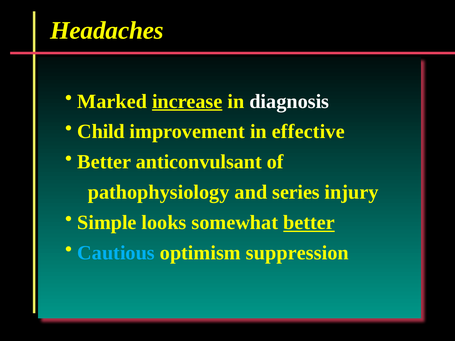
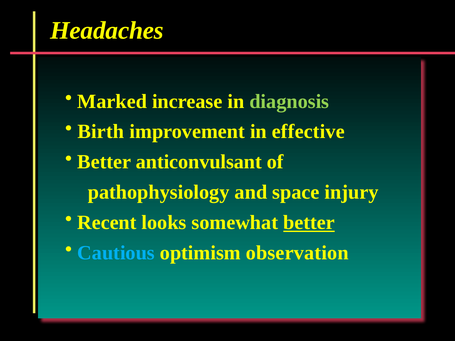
increase underline: present -> none (187, 101)
diagnosis colour: white -> light green (289, 101)
Child: Child -> Birth (101, 132)
series: series -> space (296, 192)
Simple: Simple -> Recent (107, 223)
suppression: suppression -> observation (297, 253)
